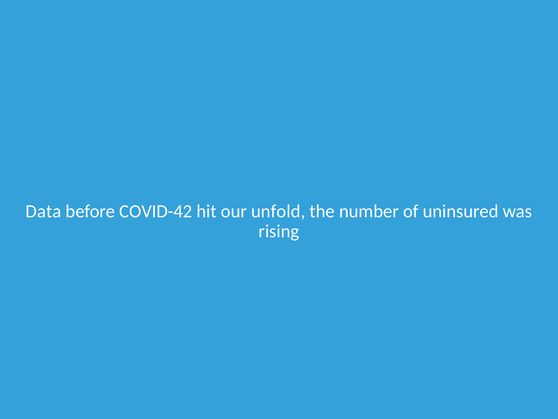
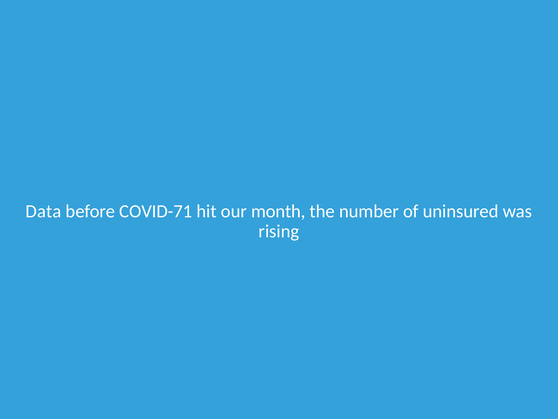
COVID-42: COVID-42 -> COVID-71 (156, 211)
unfold: unfold -> month (278, 211)
